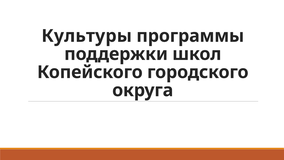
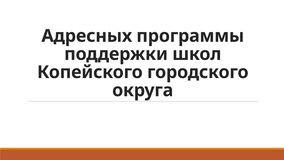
Культуры: Культуры -> Адресных (87, 36)
